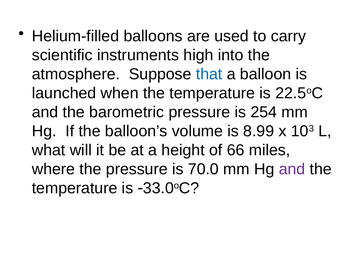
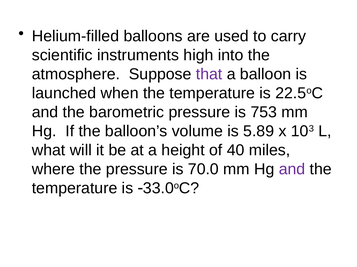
that colour: blue -> purple (209, 74)
254: 254 -> 753 (264, 112)
8.99: 8.99 -> 5.89 (259, 131)
66: 66 -> 40 (236, 150)
